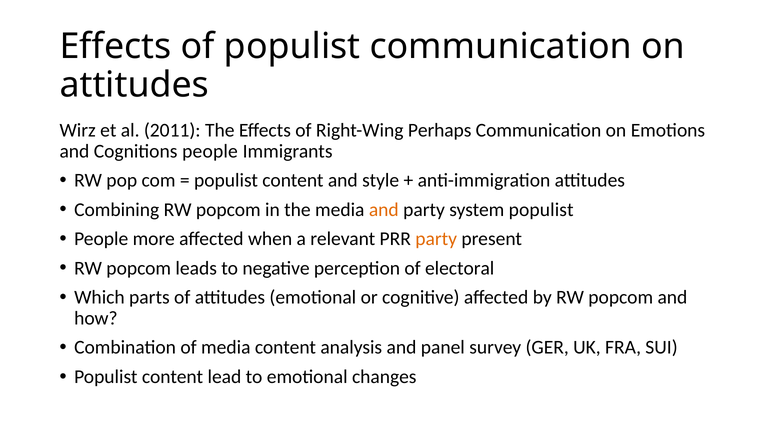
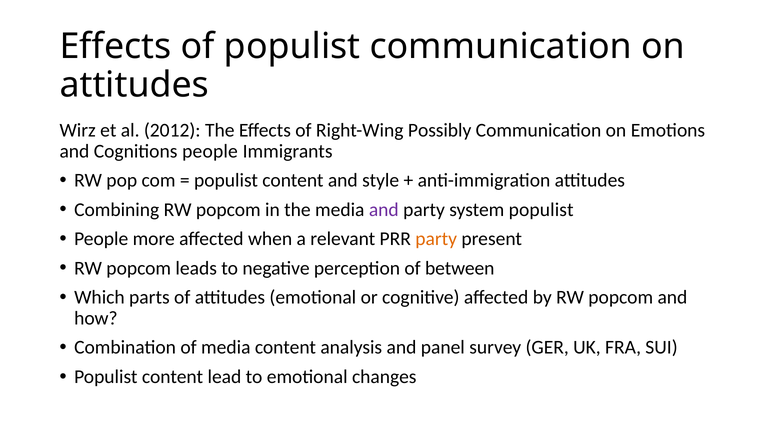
2011: 2011 -> 2012 (172, 130)
Perhaps: Perhaps -> Possibly (440, 130)
and colour: orange -> purple (384, 210)
electoral: electoral -> between (460, 268)
